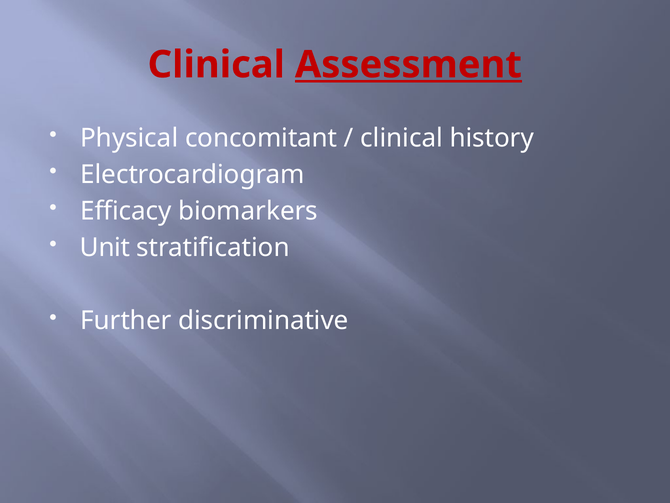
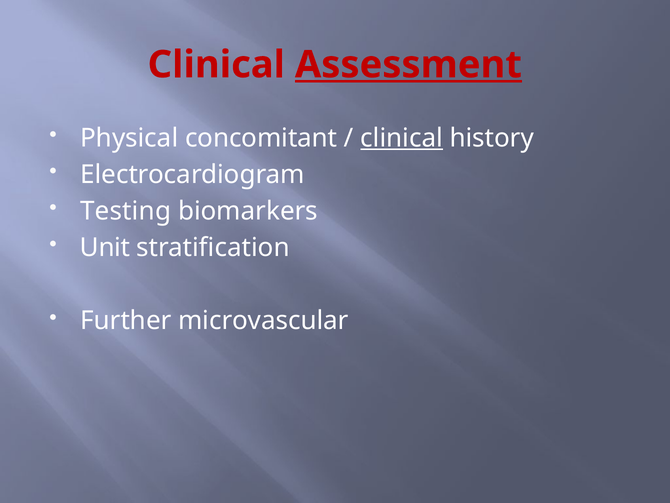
clinical underline: none -> present (402, 138)
Efficacy: Efficacy -> Testing (126, 211)
discriminative: discriminative -> microvascular (263, 321)
